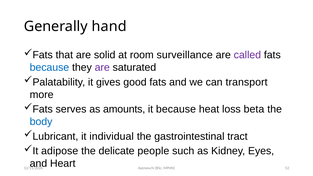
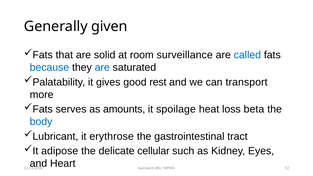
hand: hand -> given (109, 26)
called colour: purple -> blue (247, 55)
are colour: purple -> blue (102, 68)
good fats: fats -> rest (158, 82)
it because: because -> spoilage (176, 109)
individual: individual -> erythrose (112, 136)
people: people -> cellular (153, 151)
